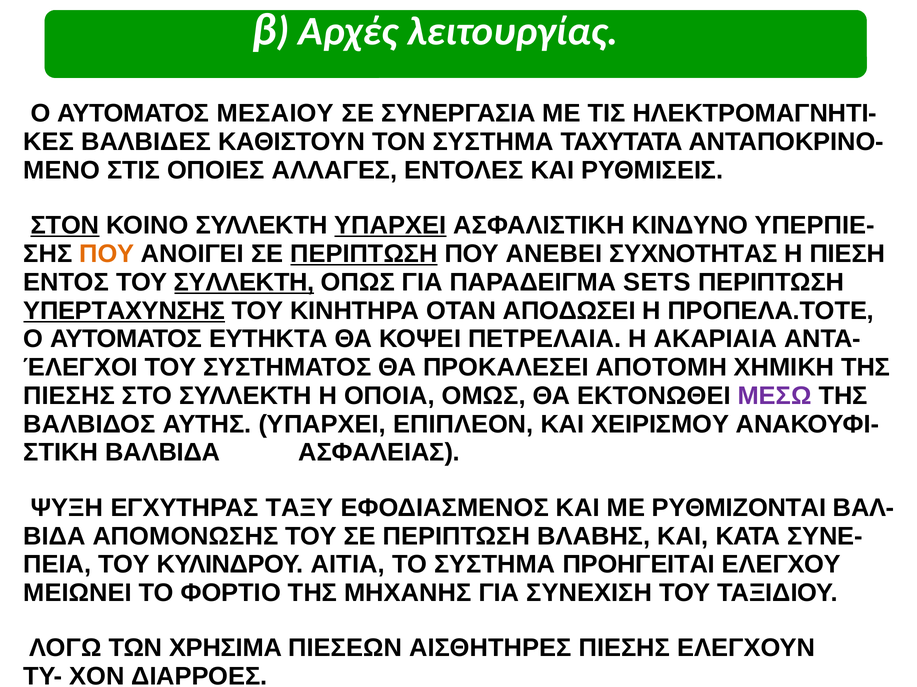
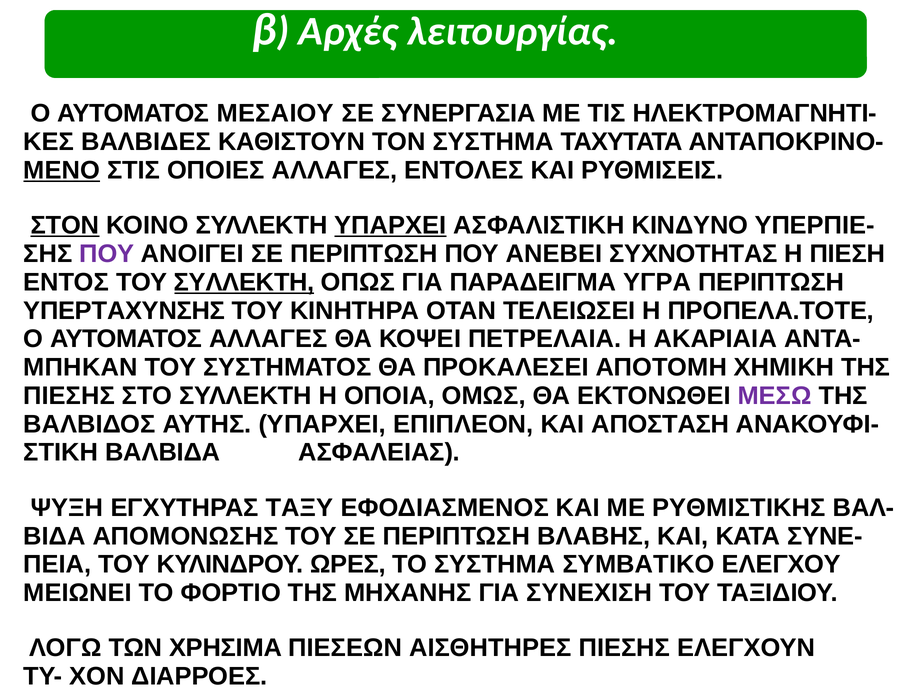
ΜΕΝΟ underline: none -> present (62, 171)
ΠΟΥ colour: orange -> purple (107, 254)
ΠΕΡΙΠΤΩΣΗ underline: present -> none (364, 254)
SETS: SETS -> ΥΓΡΑ (657, 283)
ΥΠΕΡΤΑΧΥΝΣΗΣ underline: present -> none (124, 311)
ΑΠΟΔΩΣΕΙ: ΑΠΟΔΩΣΕΙ -> ΤΕΛΕΙΩΣΕΙ (569, 311)
ΑΥΤΟΜΑΤΟΣ ΕΥΤΗΚΤΑ: ΕΥΤΗΚΤΑ -> ΑΛΛΑΓΕΣ (268, 339)
ΈΛΕΓΧΟΙ: ΈΛΕΓΧΟΙ -> ΜΠΗΚΑΝ (81, 368)
ΧΕΙΡΙΣΜΟΥ: ΧΕΙΡΙΣΜΟΥ -> ΑΠΟΣΤΑΣΗ (660, 425)
ΡΥΘΜΙΖΟΝΤΑΙ: ΡΥΘΜΙΖΟΝΤΑΙ -> ΡΥΘΜΙΣΤΙΚΗΣ (739, 508)
ΑΙΤΙΑ: ΑΙΤΙΑ -> ΩΡΕΣ (348, 565)
ΠΡΟΗΓΕΙΤΑΙ: ΠΡΟΗΓΕΙΤΑΙ -> ΣΥΜΒΑΤΙΚΟ (639, 565)
